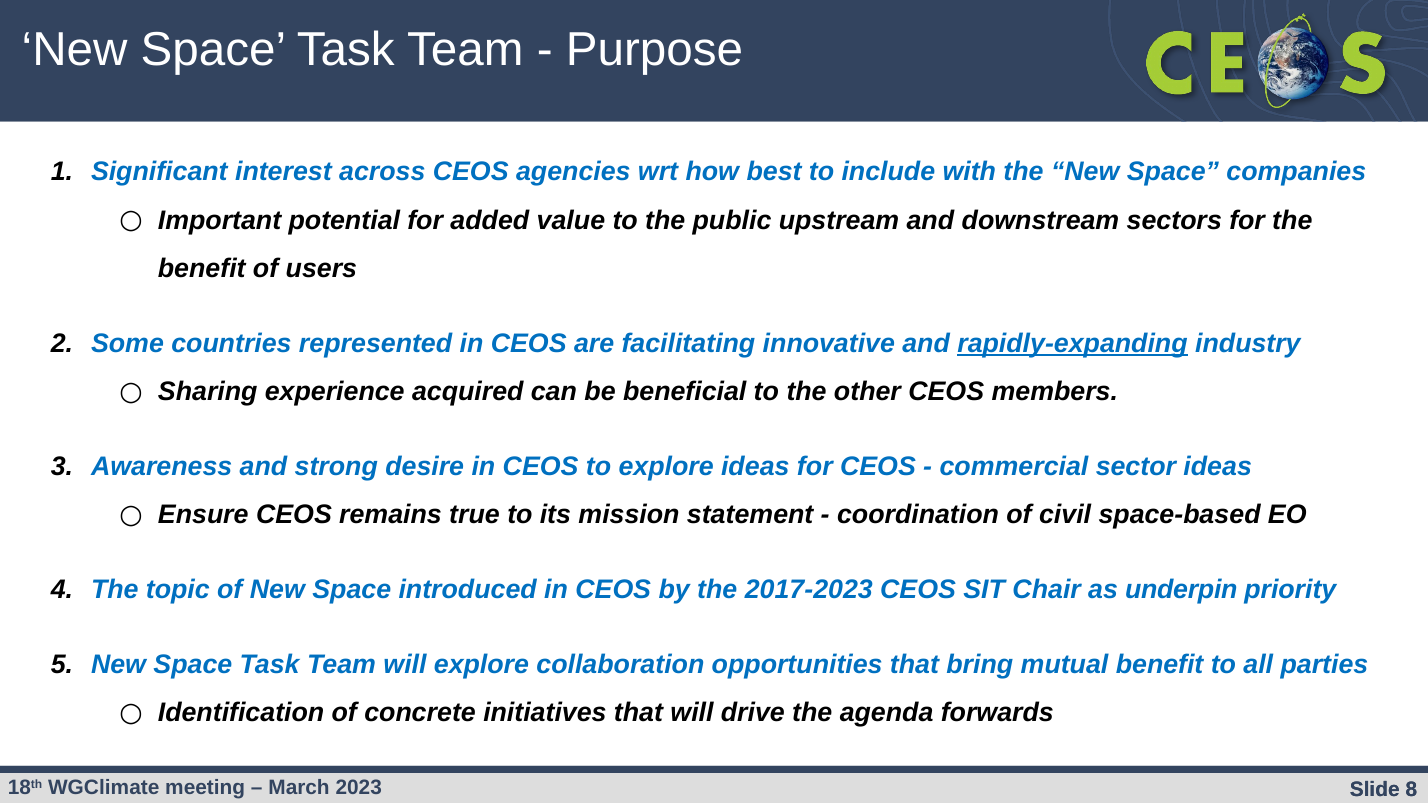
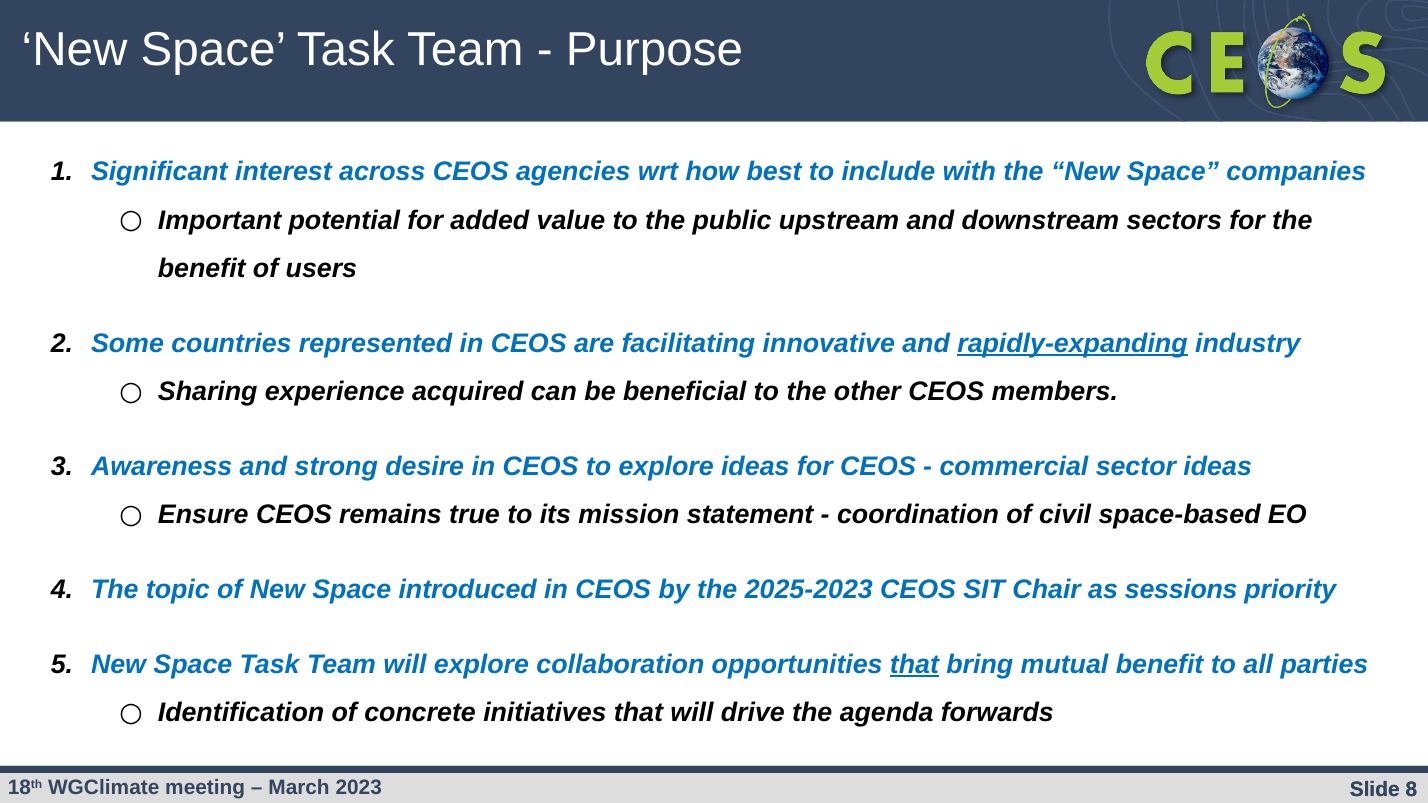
2017-2023: 2017-2023 -> 2025-2023 (809, 590)
underpin: underpin -> sessions (1181, 590)
that underline: none -> present (915, 665)
